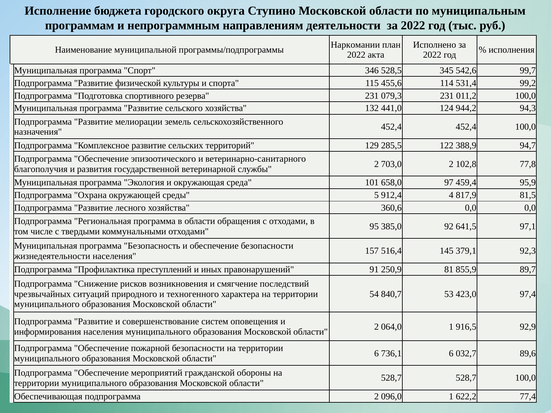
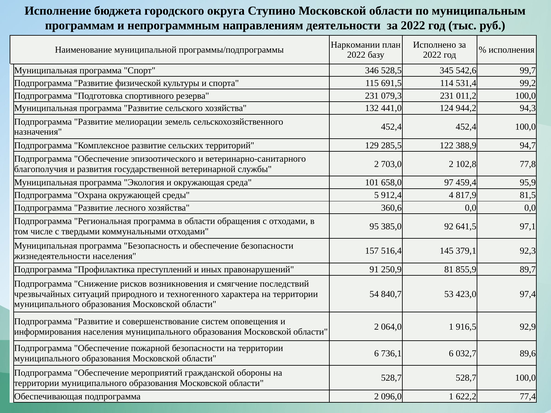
акта: акта -> базу (376, 55)
455,6: 455,6 -> 691,5 (391, 83)
